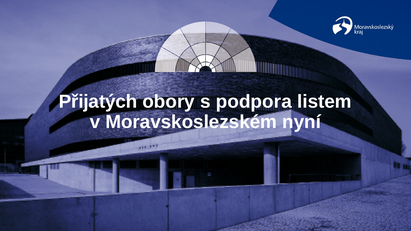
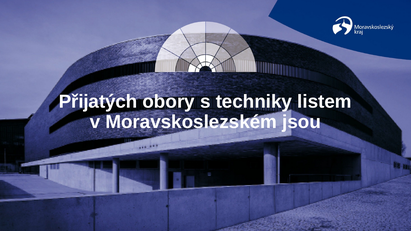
podpora: podpora -> techniky (254, 102)
nyní: nyní -> jsou (302, 122)
